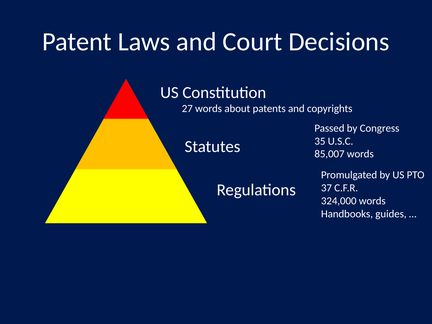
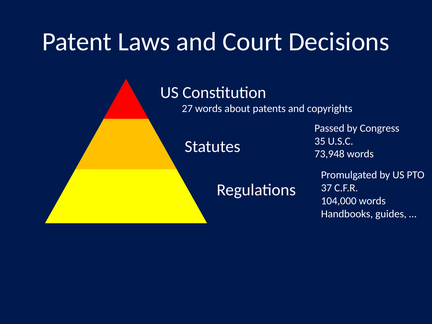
85,007: 85,007 -> 73,948 (329, 154)
324,000: 324,000 -> 104,000 (339, 201)
